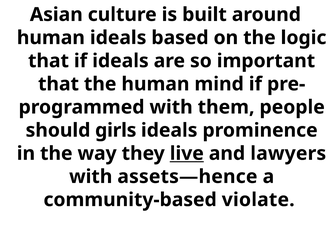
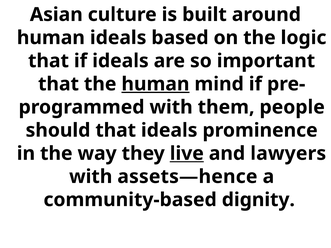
human underline: none -> present (155, 84)
should girls: girls -> that (116, 130)
violate: violate -> dignity (258, 200)
